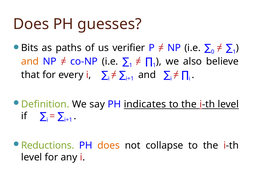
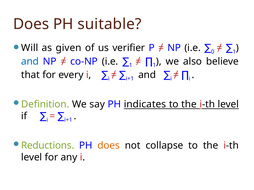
guesses: guesses -> suitable (109, 24)
Bits: Bits -> Will (30, 48)
paths: paths -> given (69, 48)
and colour: orange -> blue (30, 62)
